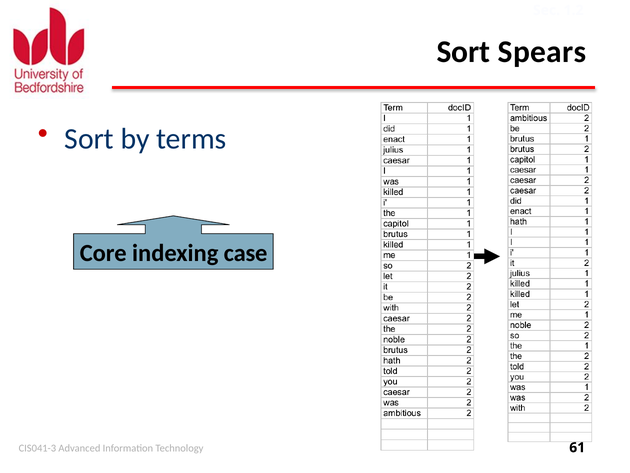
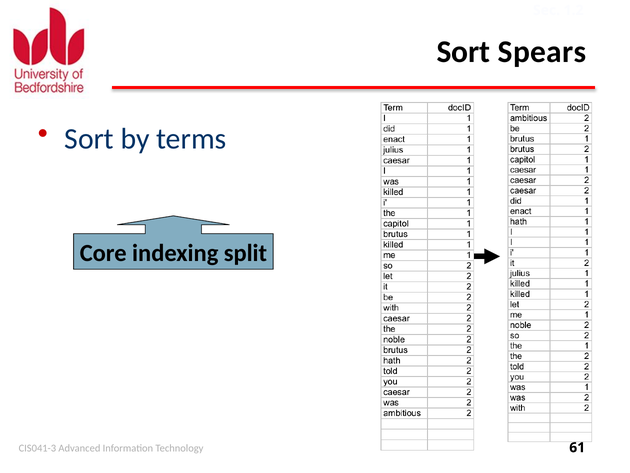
case: case -> split (245, 253)
